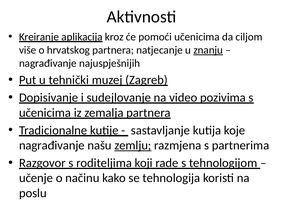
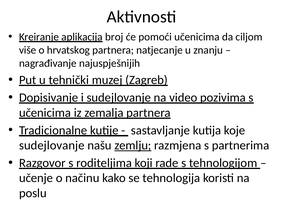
kroz: kroz -> broj (114, 37)
znanju underline: present -> none (208, 50)
nagrađivanje: nagrađivanje -> sudejlovanje (52, 146)
